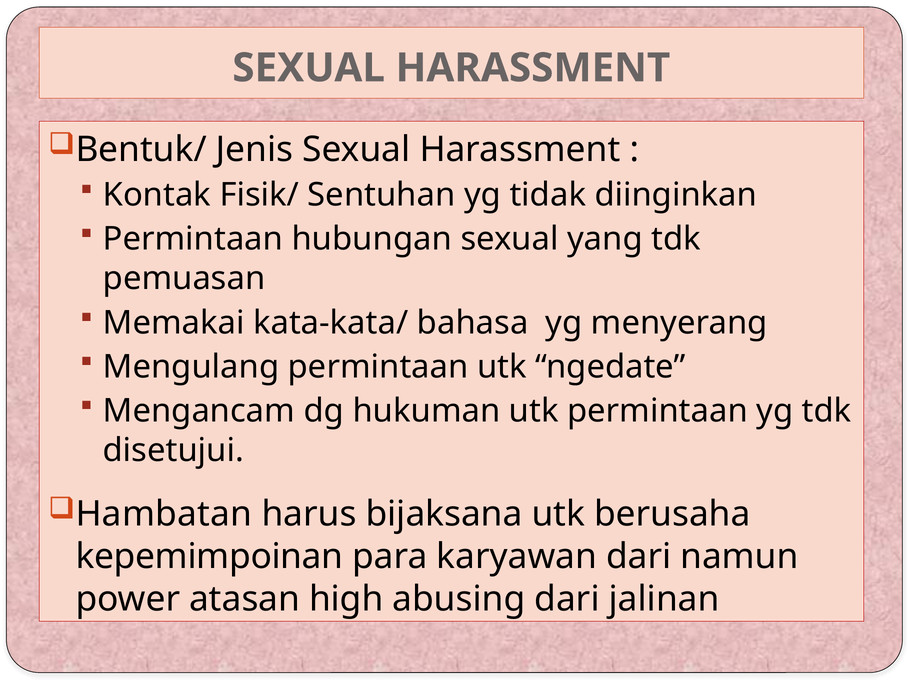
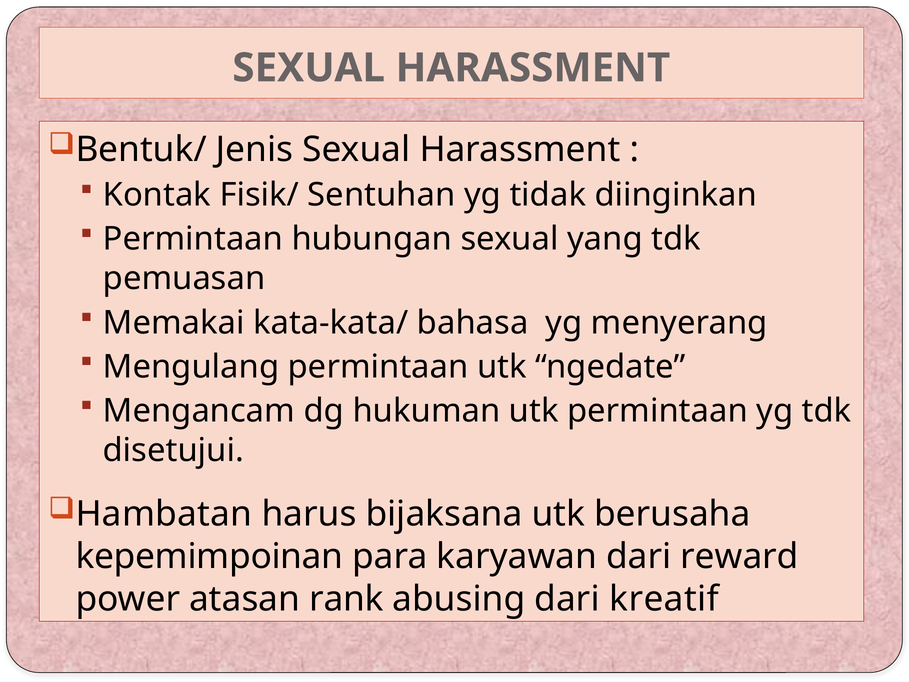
namun: namun -> reward (739, 556)
high: high -> rank (346, 599)
jalinan: jalinan -> kreatif (664, 599)
